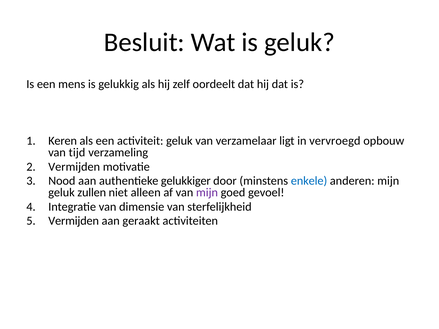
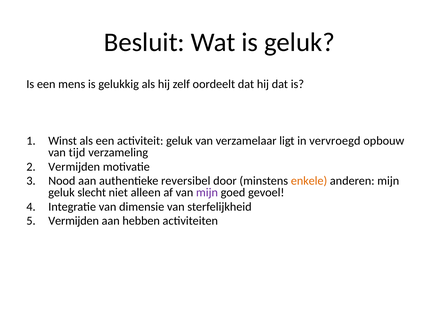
Keren: Keren -> Winst (63, 141)
gelukkiger: gelukkiger -> reversibel (186, 181)
enkele colour: blue -> orange (309, 181)
zullen: zullen -> slecht (92, 193)
geraakt: geraakt -> hebben (141, 221)
